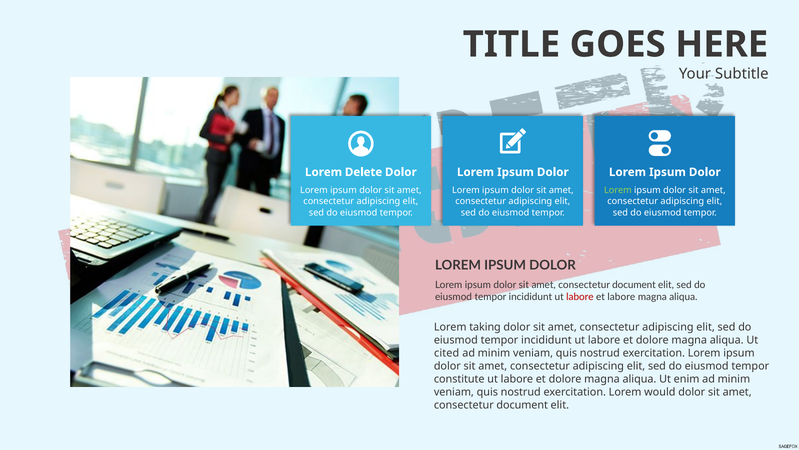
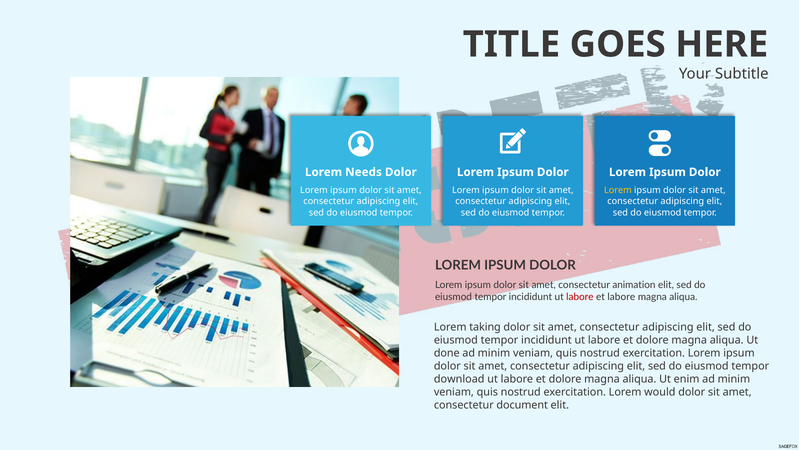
Delete: Delete -> Needs (363, 172)
Lorem colour: light green -> yellow (618, 190)
document: document -> animation (634, 285)
cited: cited -> done (447, 353)
constitute: constitute -> download (459, 379)
